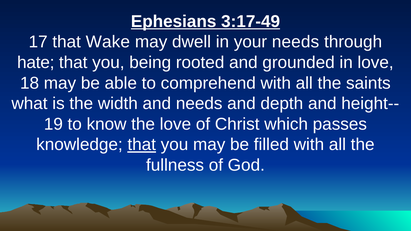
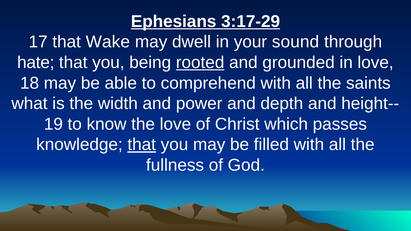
3:17-49: 3:17-49 -> 3:17-29 (251, 21)
your needs: needs -> sound (296, 42)
rooted underline: none -> present (200, 63)
and needs: needs -> power (199, 104)
